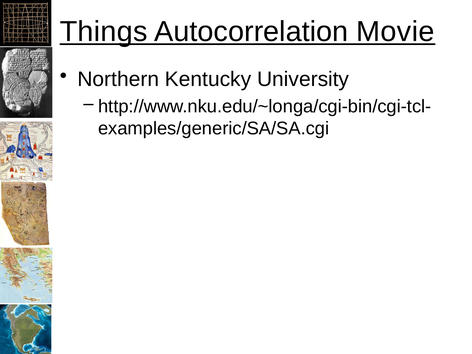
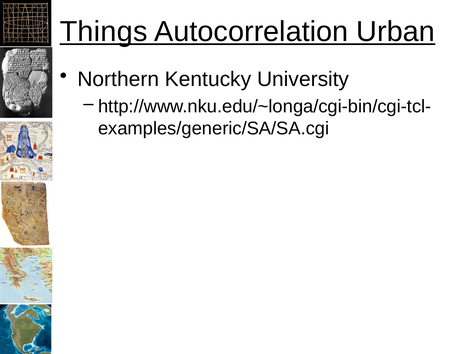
Movie: Movie -> Urban (396, 32)
